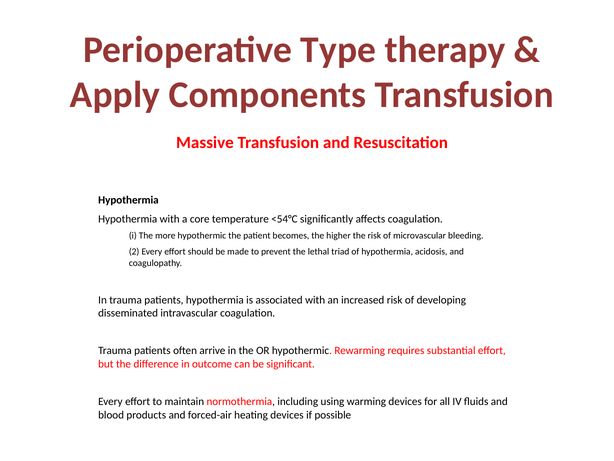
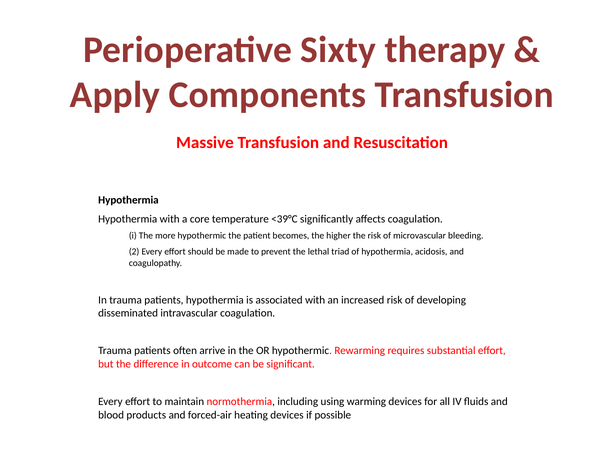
Type: Type -> Sixty (338, 50)
<54°C: <54°C -> <39°C (284, 219)
